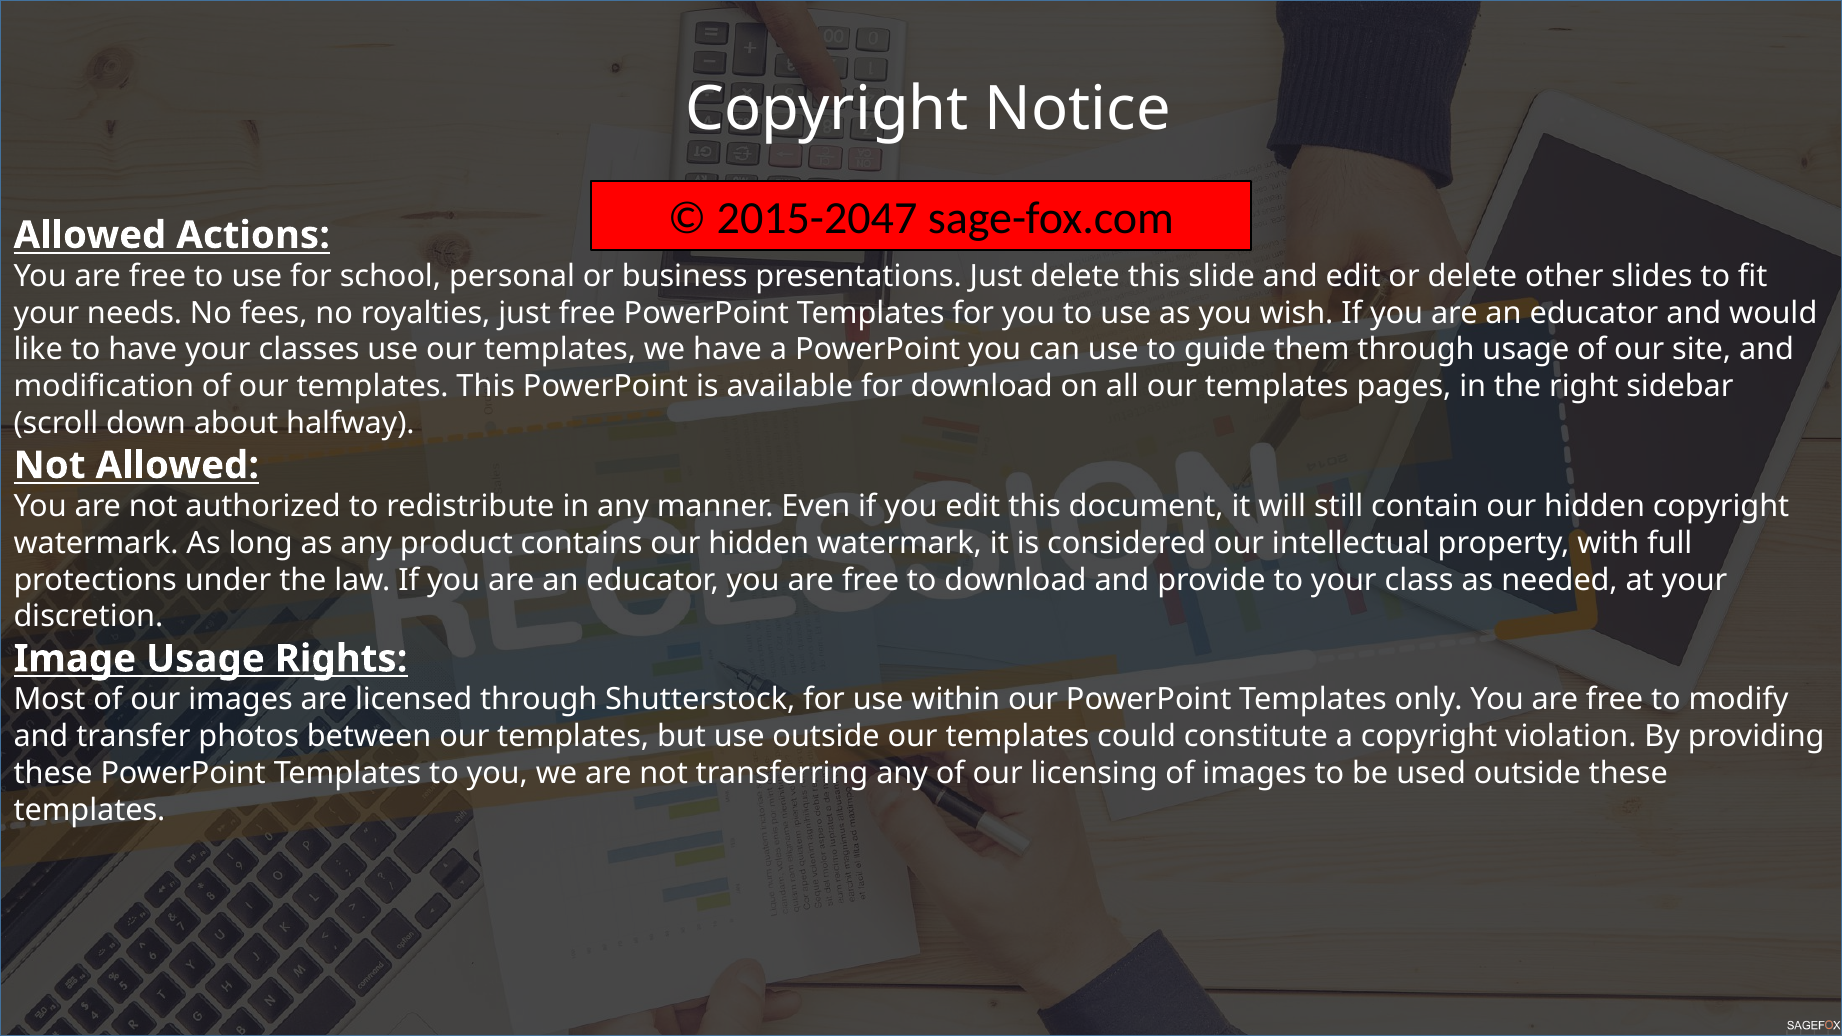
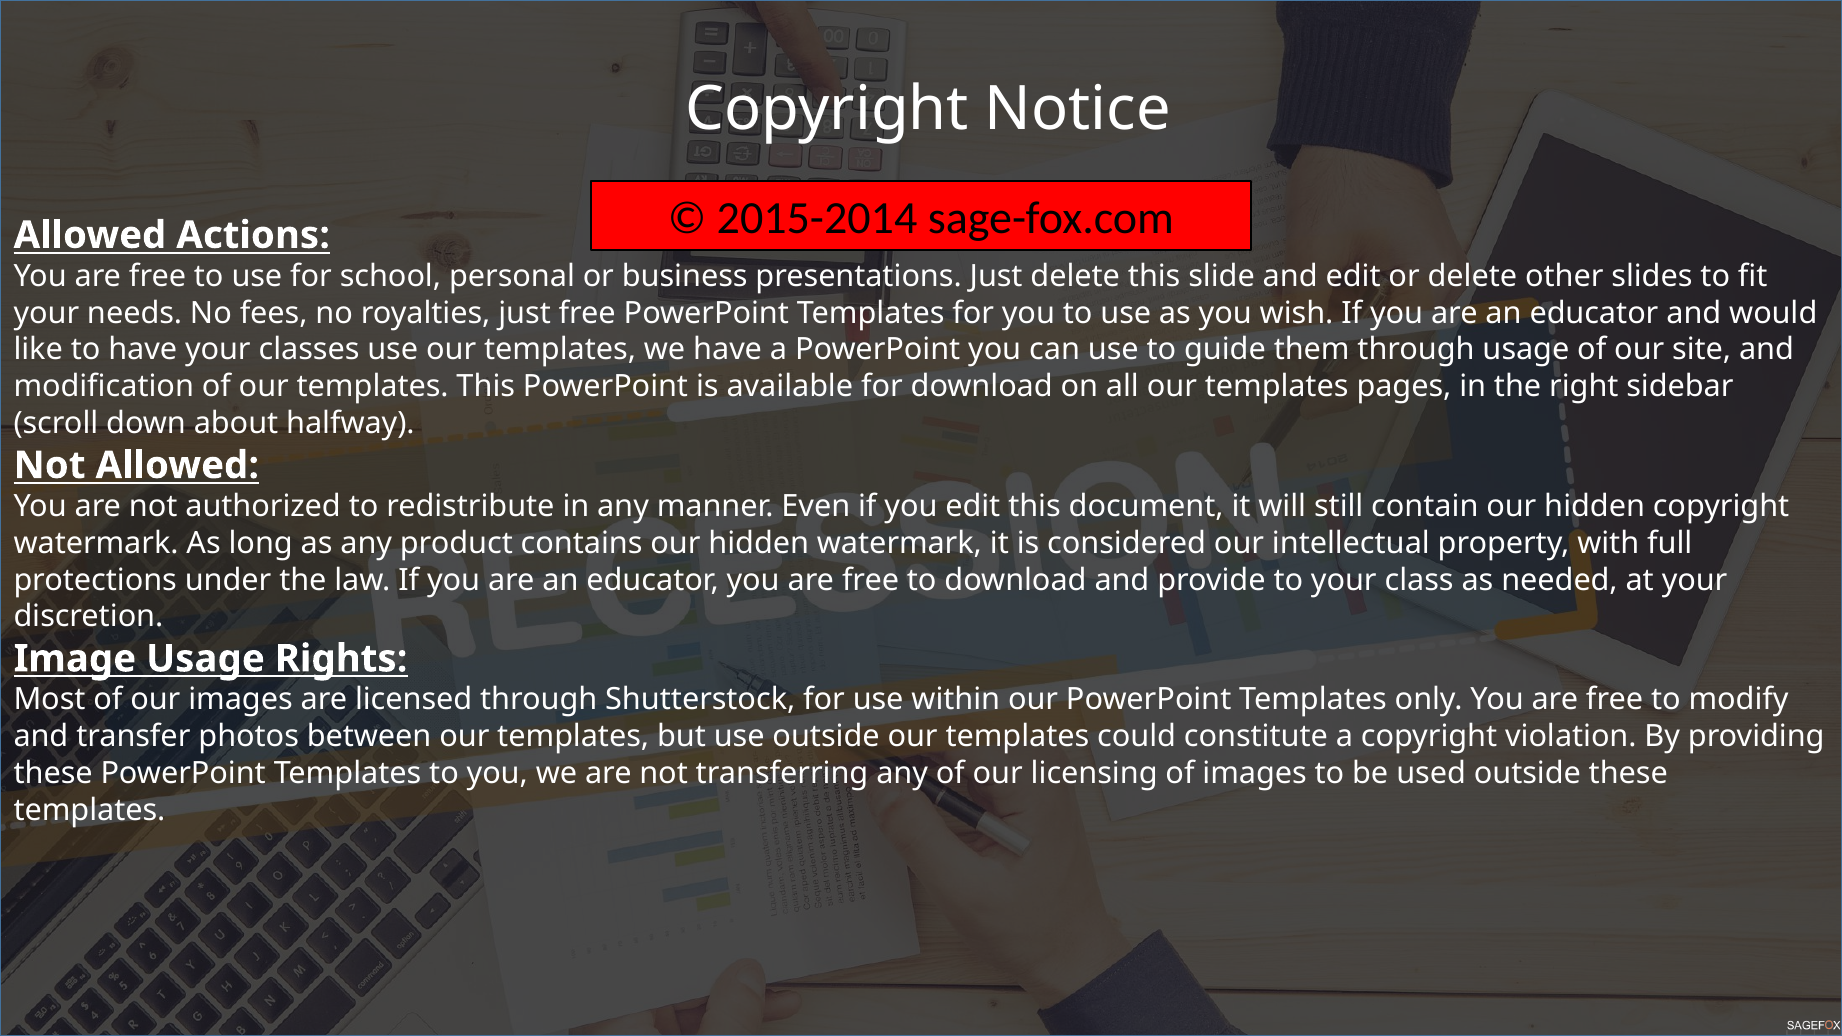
2015-2047: 2015-2047 -> 2015-2014 (817, 219)
